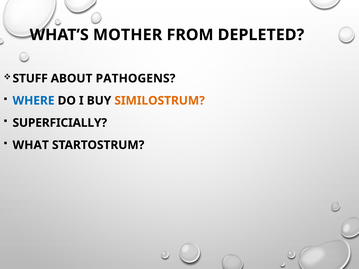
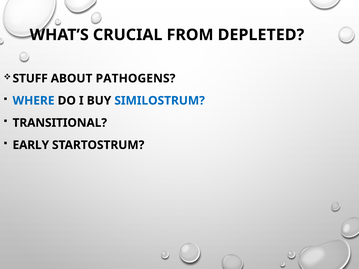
MOTHER: MOTHER -> CRUCIAL (128, 35)
SIMILOSTRUM colour: orange -> blue (160, 101)
SUPERFICIALLY: SUPERFICIALLY -> TRANSITIONAL (60, 123)
WHAT: WHAT -> EARLY (31, 145)
